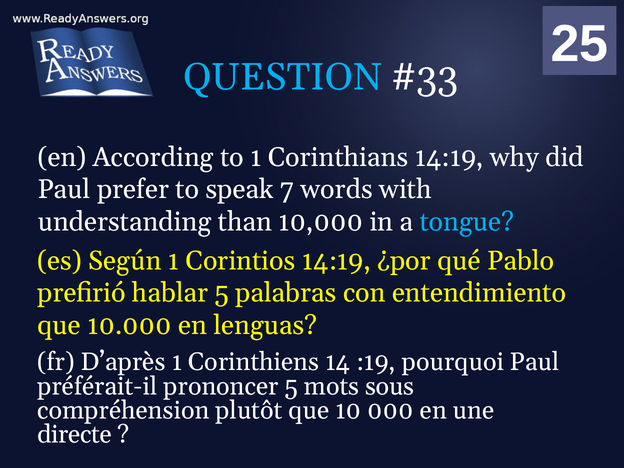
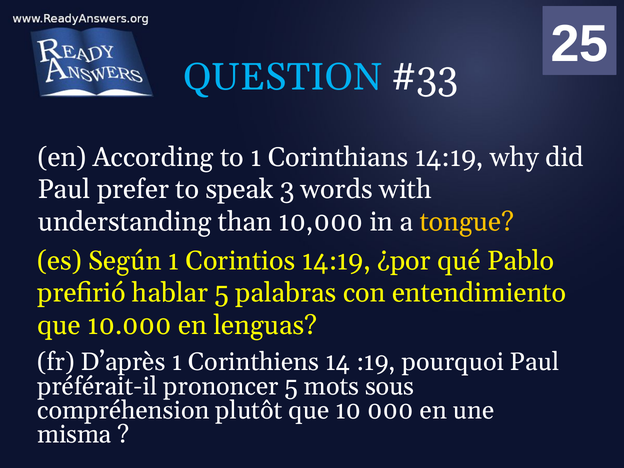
7: 7 -> 3 (287, 189)
tongue colour: light blue -> yellow (467, 222)
directe: directe -> misma (74, 434)
